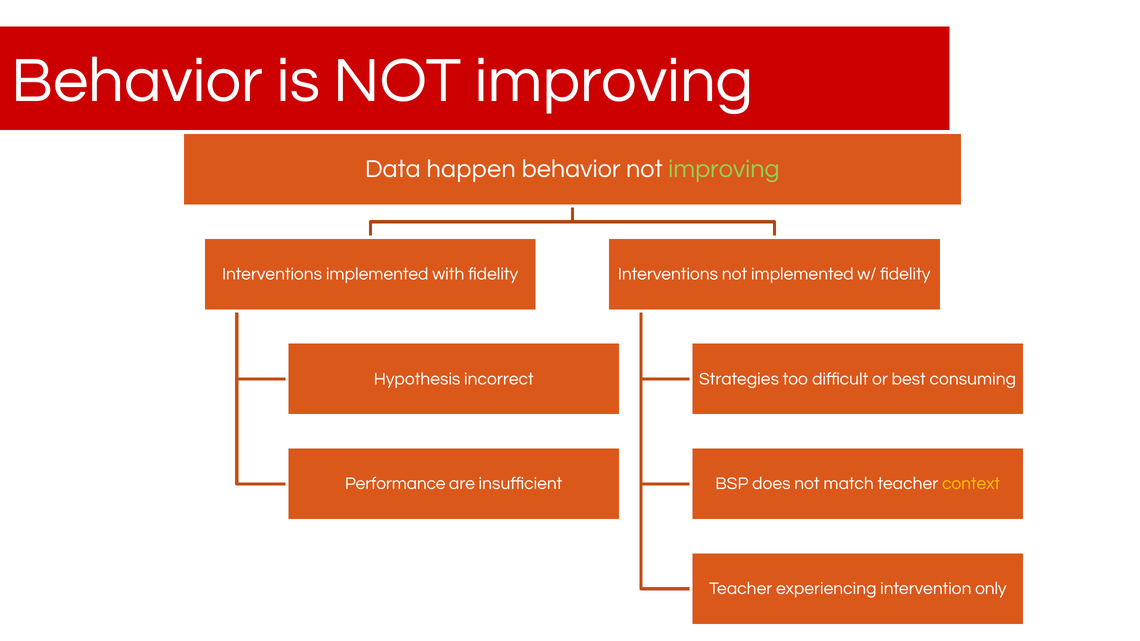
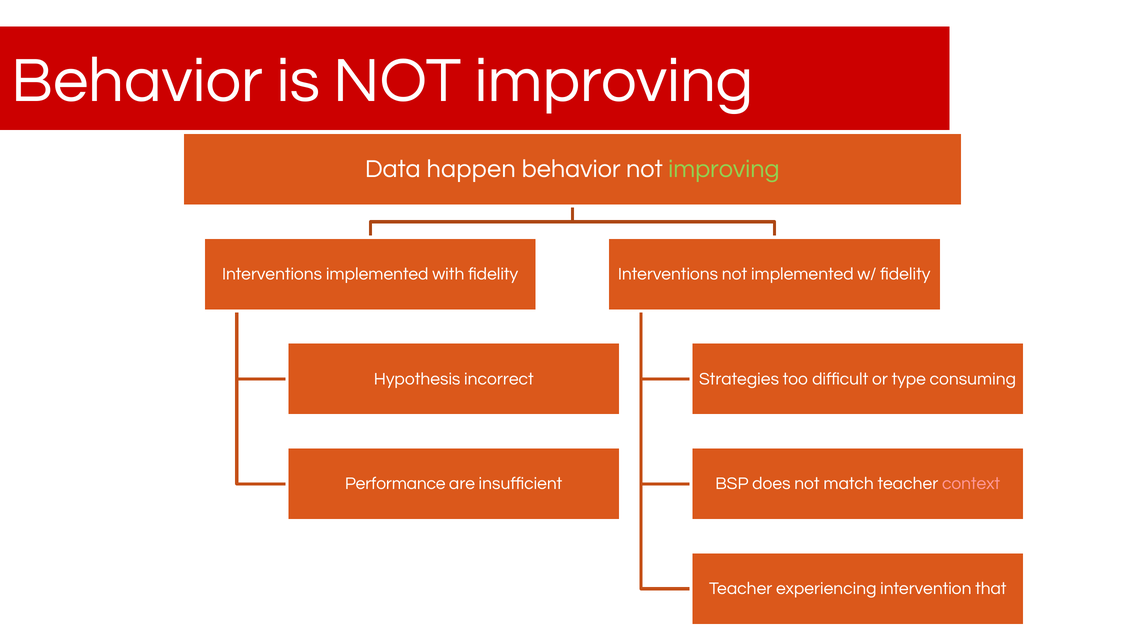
best: best -> type (909, 379)
context colour: yellow -> pink (971, 484)
only: only -> that (991, 589)
